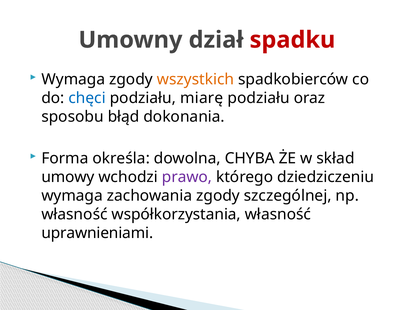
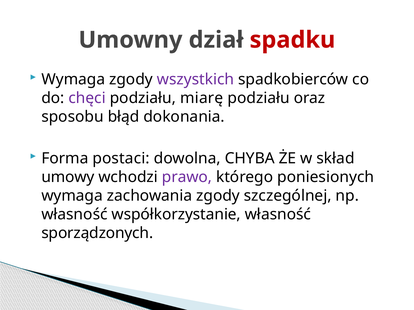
wszystkich colour: orange -> purple (195, 80)
chęci colour: blue -> purple (87, 98)
określa: określa -> postaci (121, 159)
dziedziczeniu: dziedziczeniu -> poniesionych (326, 177)
współkorzystania: współkorzystania -> współkorzystanie (176, 215)
uprawnieniami: uprawnieniami -> sporządzonych (97, 233)
